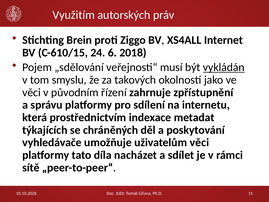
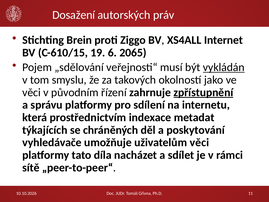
Využitím: Využitím -> Dosažení (74, 15)
24: 24 -> 19 (98, 53)
2018: 2018 -> 2065 (133, 53)
zpřístupnění underline: none -> present (203, 92)
